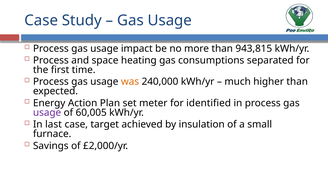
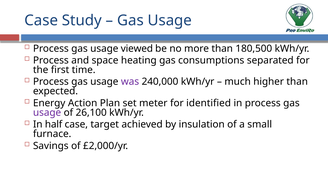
impact: impact -> viewed (137, 49)
943,815: 943,815 -> 180,500 (254, 49)
was colour: orange -> purple (130, 82)
60,005: 60,005 -> 26,100 (91, 113)
last: last -> half (54, 125)
